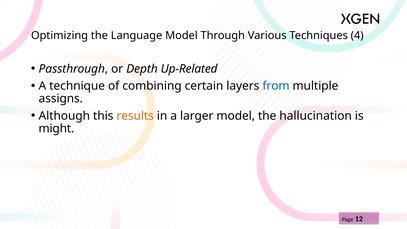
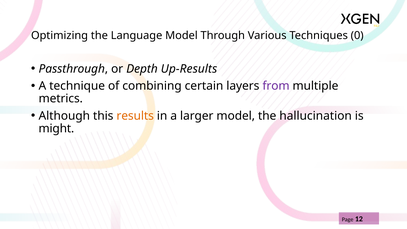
4: 4 -> 0 (357, 35)
Up-Related: Up-Related -> Up-Results (189, 69)
from colour: blue -> purple (276, 86)
assigns: assigns -> metrics (61, 99)
